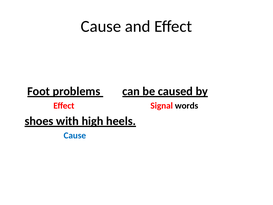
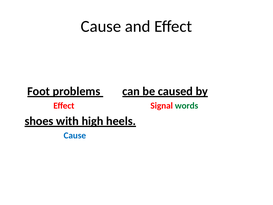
words colour: black -> green (187, 106)
